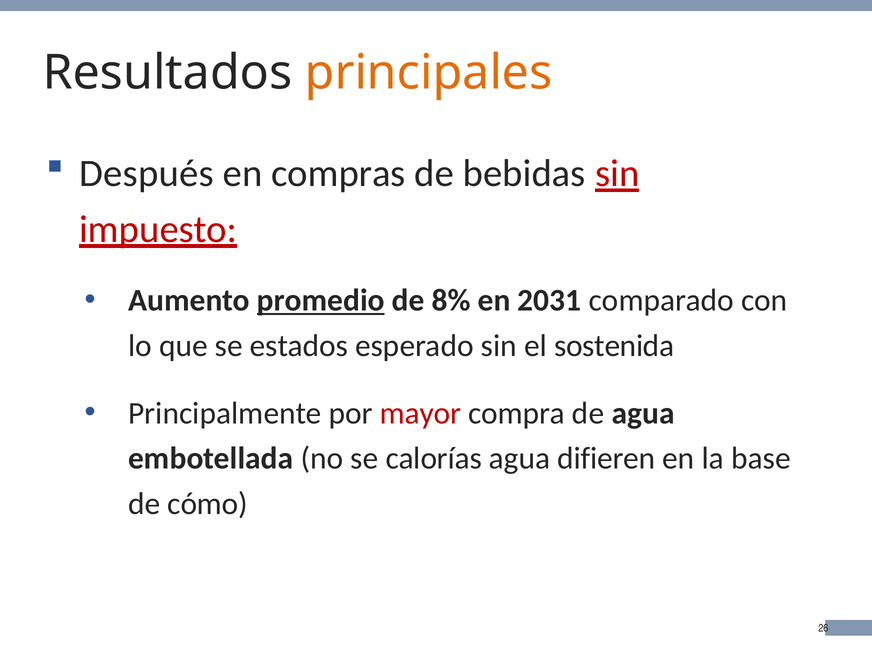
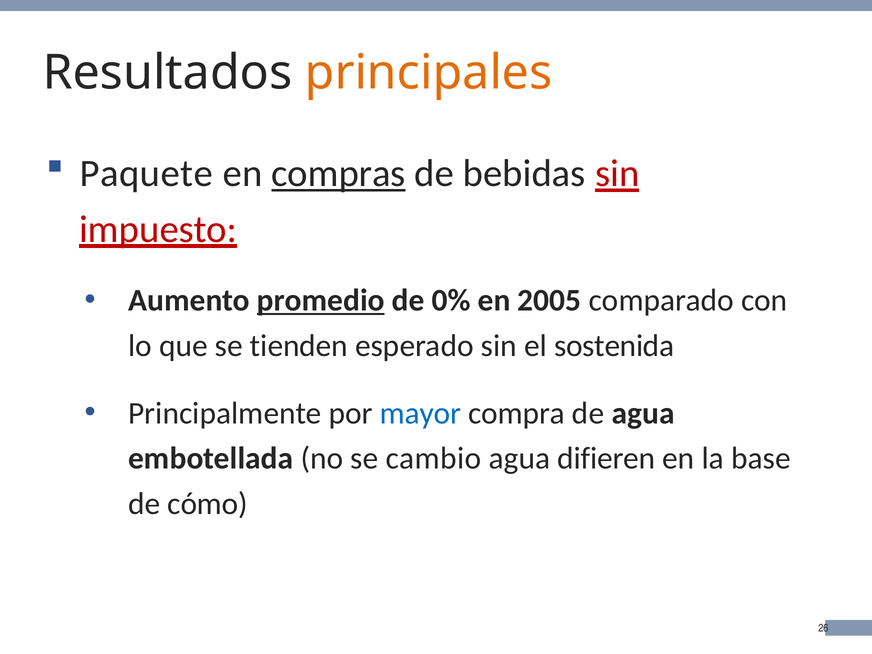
Después: Después -> Paquete (146, 174)
compras underline: none -> present (338, 174)
8%: 8% -> 0% (451, 300)
2031: 2031 -> 2005 (549, 300)
estados: estados -> tienden (299, 346)
mayor colour: red -> blue (420, 413)
calorías: calorías -> cambio (433, 459)
